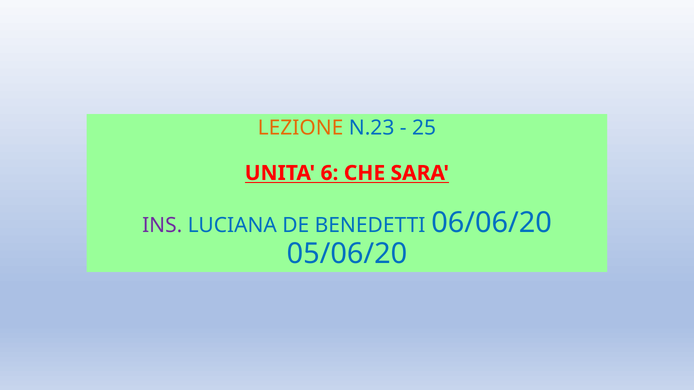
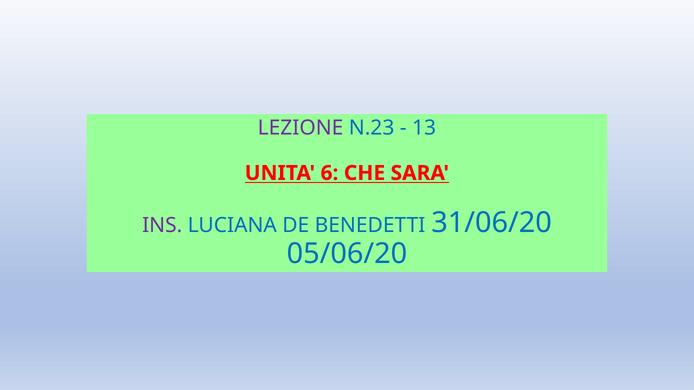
LEZIONE colour: orange -> purple (301, 128)
25: 25 -> 13 (424, 128)
06/06/20: 06/06/20 -> 31/06/20 (492, 223)
